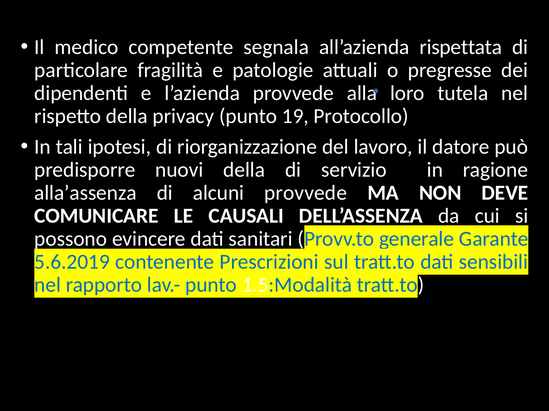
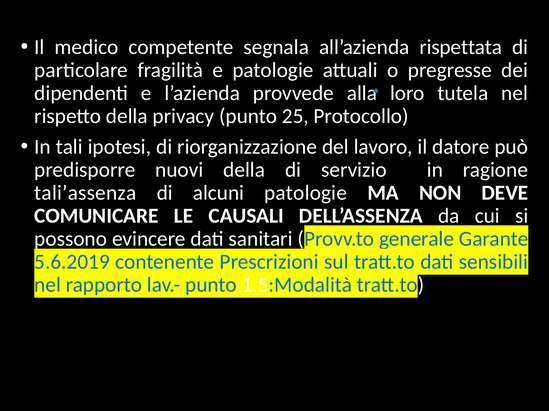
19: 19 -> 25 (295, 116)
alla’assenza: alla’assenza -> tali’assenza (85, 193)
alcuni provvede: provvede -> patologie (306, 193)
